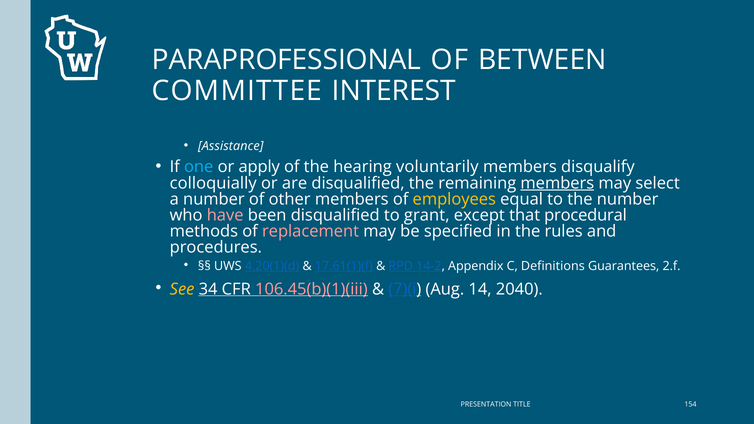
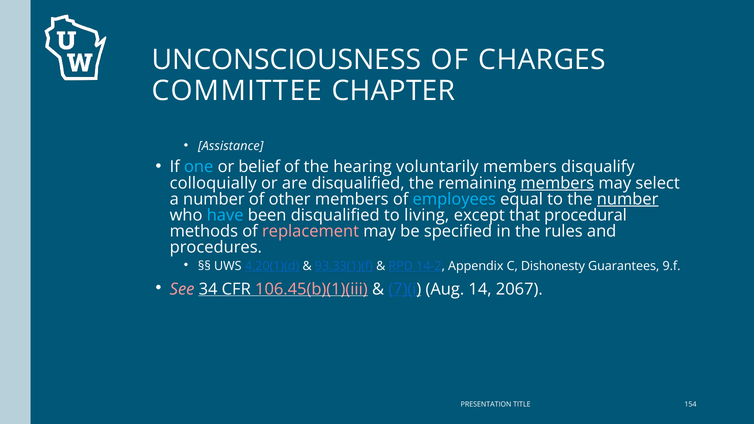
PARAPROFESSIONAL: PARAPROFESSIONAL -> UNCONSCIOUSNESS (286, 60)
BETWEEN: BETWEEN -> CHARGES (542, 60)
INTEREST: INTEREST -> CHAPTER (394, 91)
apply: apply -> belief (259, 167)
employees colour: yellow -> light blue (454, 199)
number underline: none -> present (628, 199)
have colour: pink -> light blue (225, 215)
grant: grant -> living (427, 215)
17.61(1)(f: 17.61(1)(f -> 93.33(1)(f (344, 266)
Definitions: Definitions -> Dishonesty (553, 266)
2.f: 2.f -> 9.f (671, 266)
See colour: yellow -> pink (182, 289)
2040: 2040 -> 2067 (519, 289)
